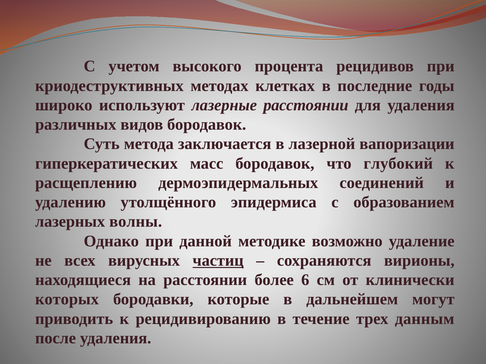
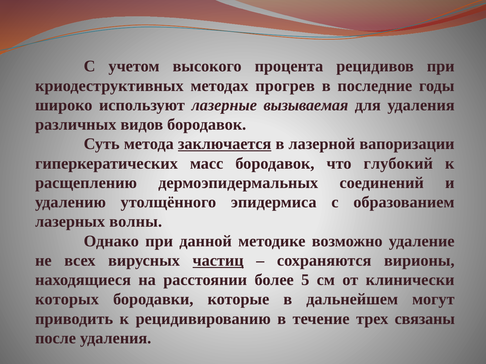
клетках: клетках -> прогрев (285, 86)
лазерные расстоянии: расстоянии -> вызываемая (306, 105)
заключается underline: none -> present (225, 144)
6: 6 -> 5 (305, 280)
данным: данным -> связаны (425, 319)
